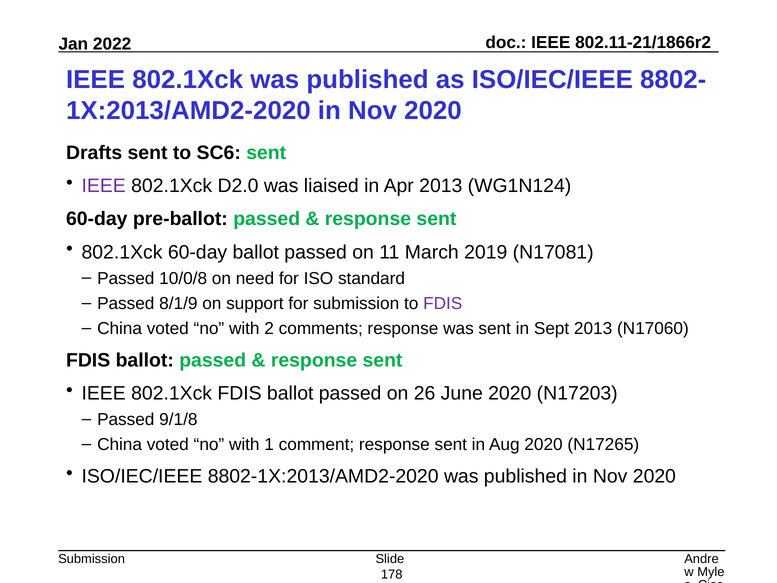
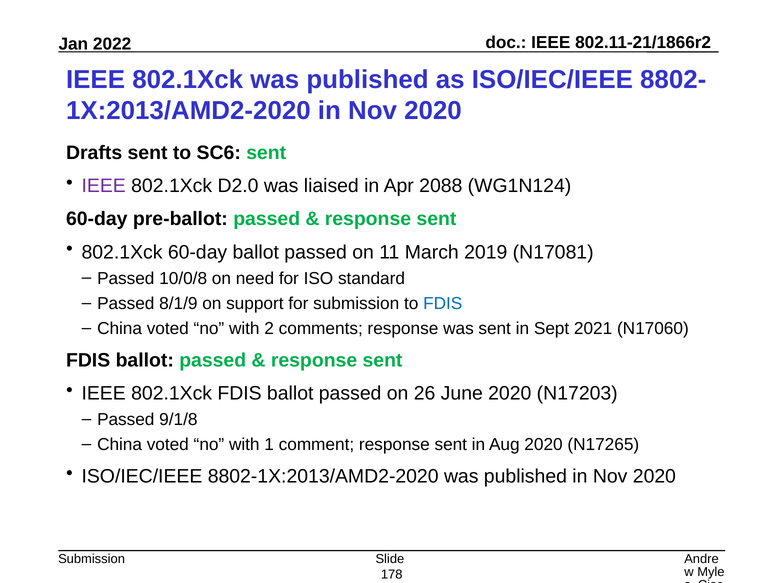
Apr 2013: 2013 -> 2088 (441, 186)
FDIS colour: purple -> blue (443, 303)
Sept 2013: 2013 -> 2021 (593, 328)
